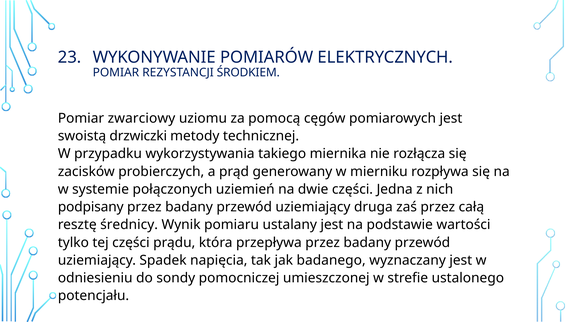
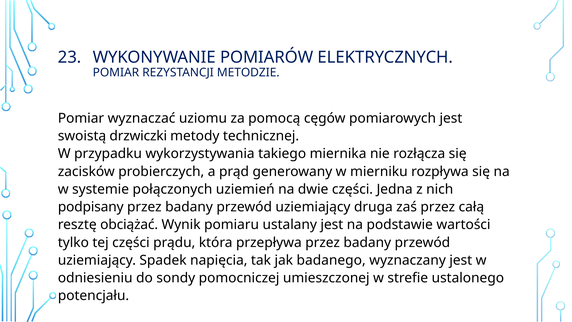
ŚRODKIEM: ŚRODKIEM -> METODZIE (248, 73)
zwarciowy: zwarciowy -> wyznaczać (142, 118)
średnicy: średnicy -> obciążać (129, 225)
